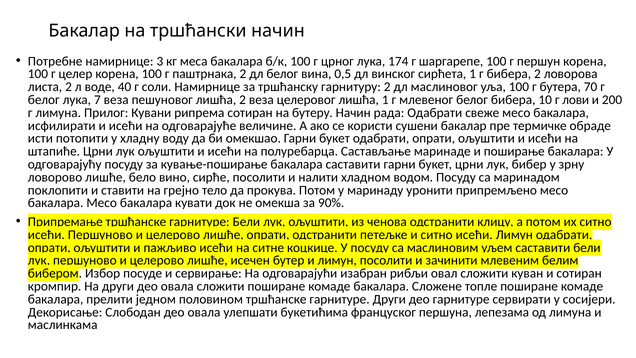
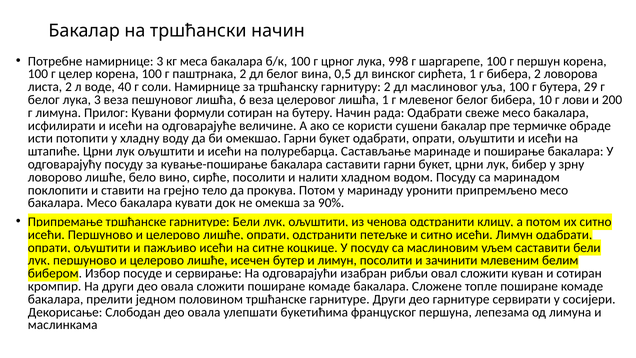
174: 174 -> 998 (398, 61)
70: 70 -> 29 (591, 87)
лука 7: 7 -> 3 (97, 100)
лишћа 2: 2 -> 6 (243, 100)
рипрема: рипрема -> формули (199, 113)
